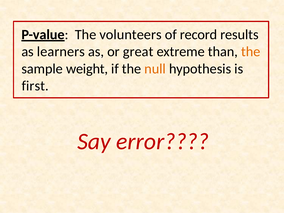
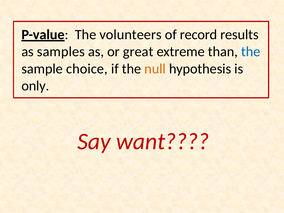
learners: learners -> samples (61, 52)
the colour: orange -> blue (251, 52)
weight: weight -> choice (87, 69)
first: first -> only (35, 86)
error: error -> want (163, 142)
